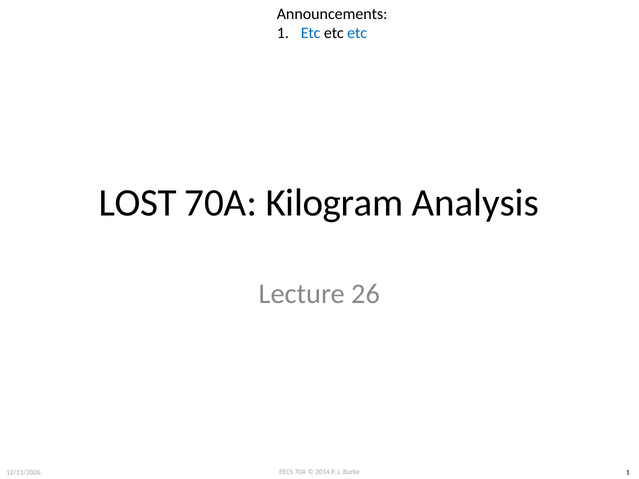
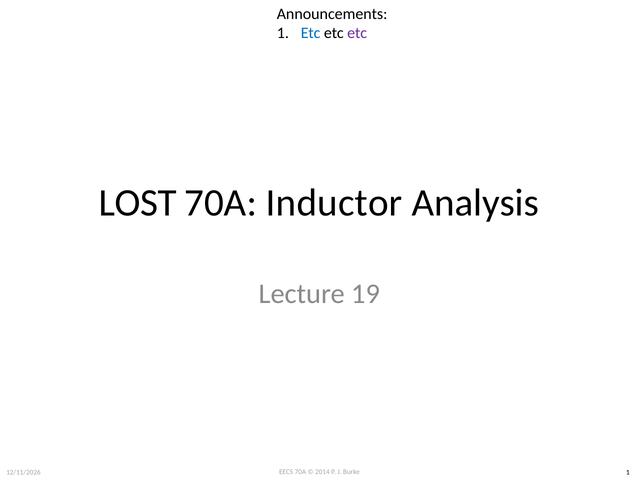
etc colour: blue -> purple (357, 33)
Kilogram: Kilogram -> Inductor (334, 203)
26: 26 -> 19 (366, 294)
